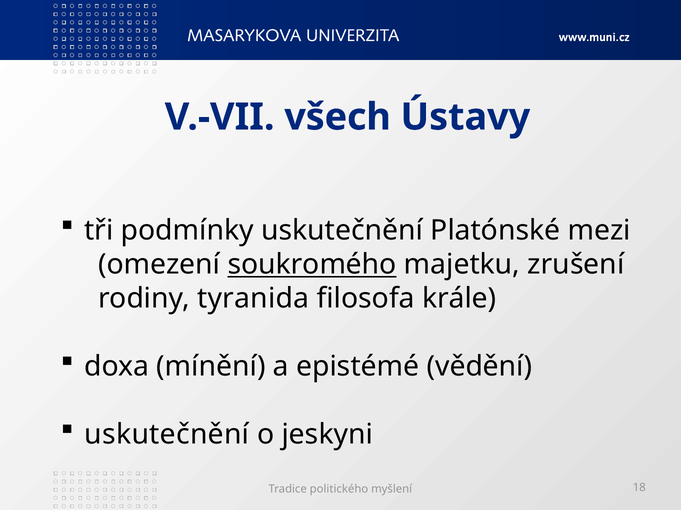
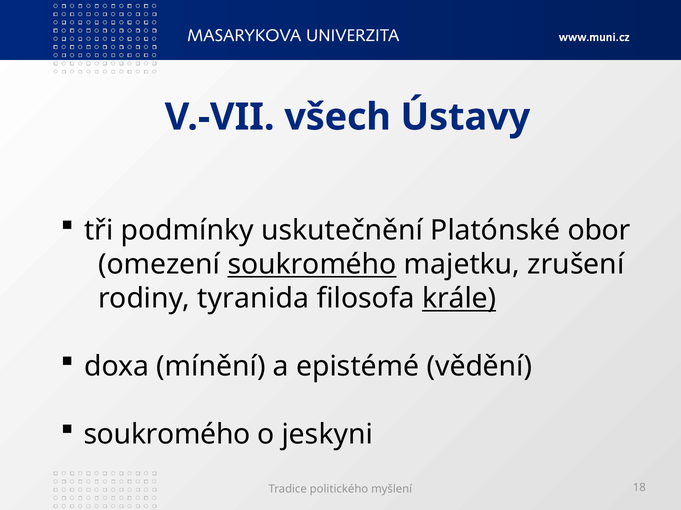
mezi: mezi -> obor (599, 231)
krále underline: none -> present (459, 299)
uskutečnění: uskutečnění -> soukromého (167, 435)
